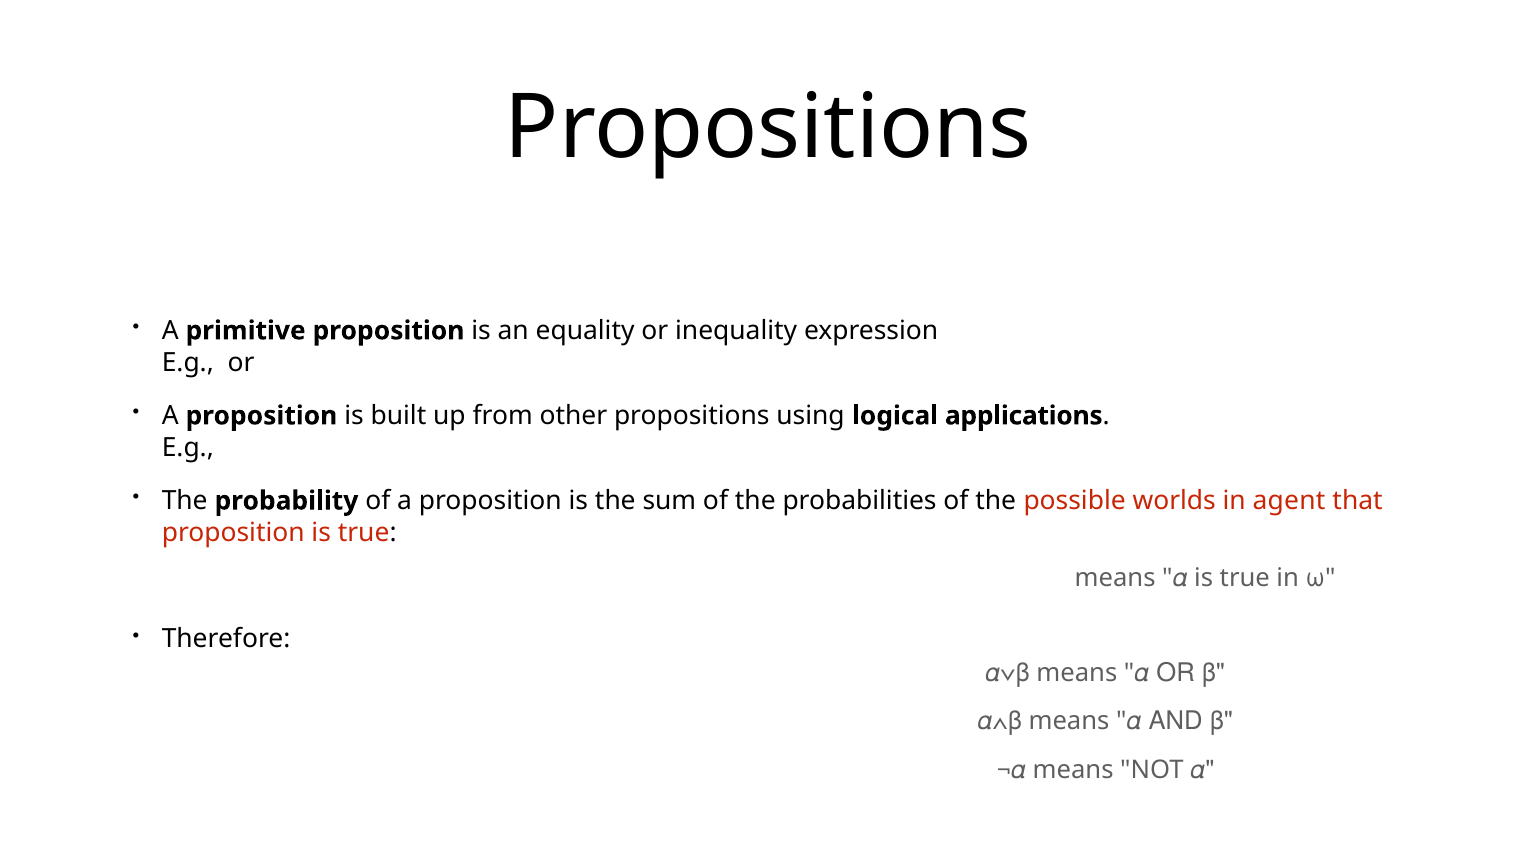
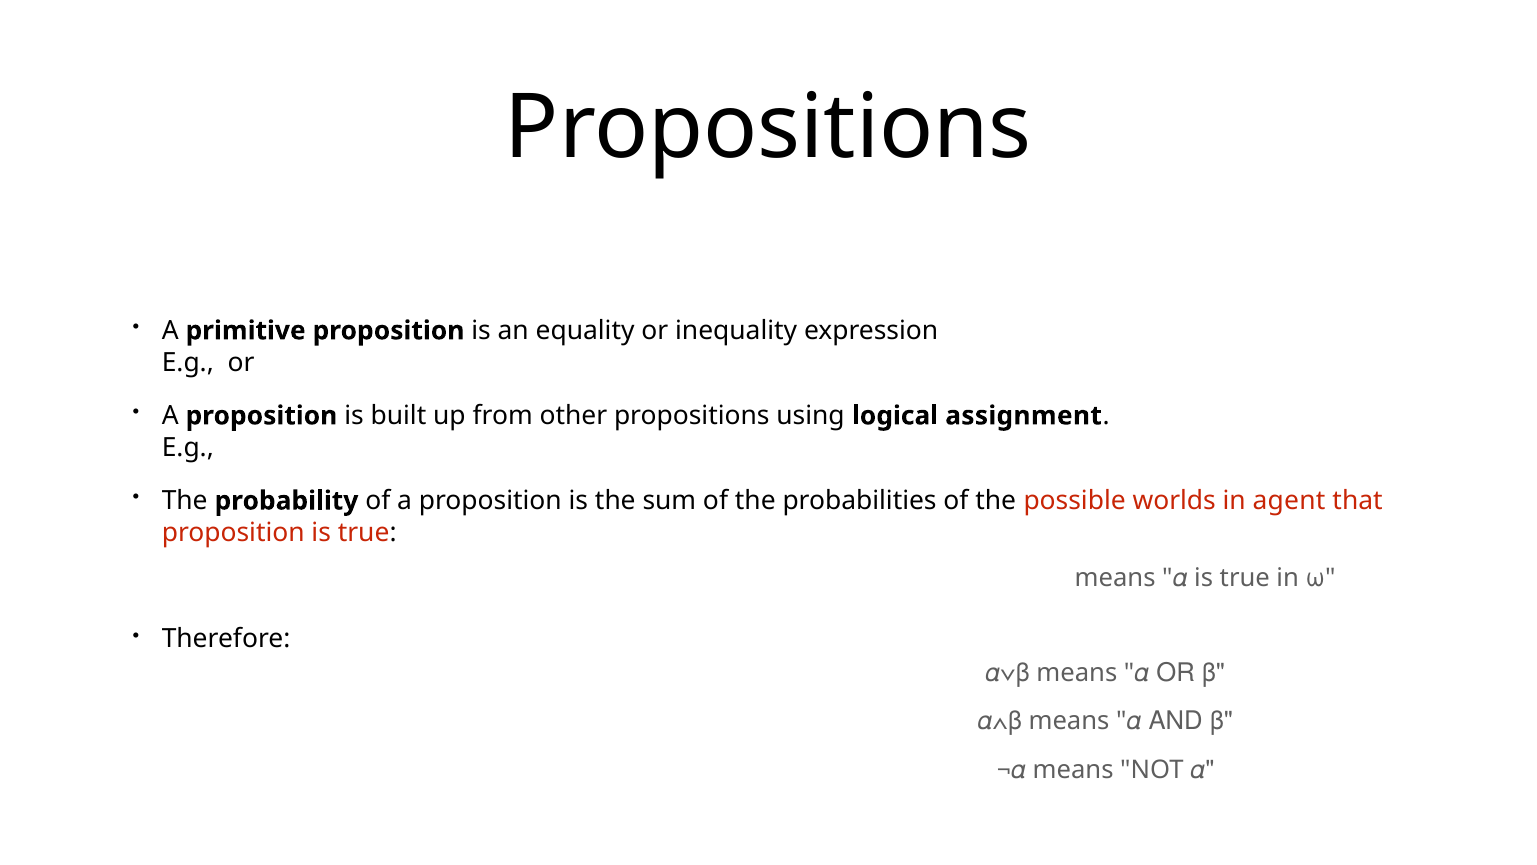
applications: applications -> assignment (1024, 416)
